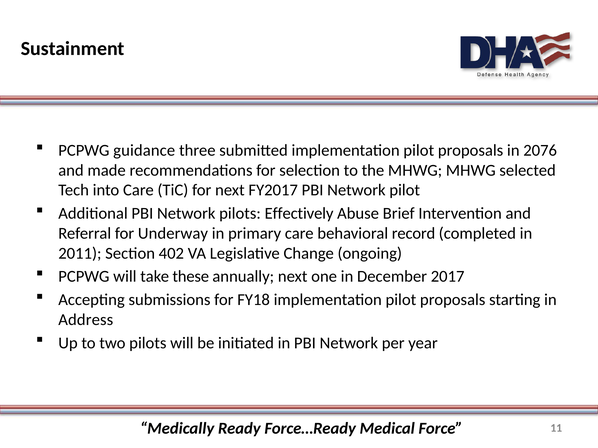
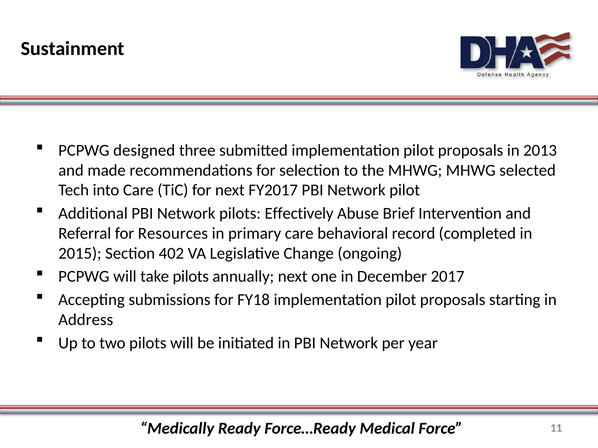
guidance: guidance -> designed (144, 150)
2076: 2076 -> 2013 (540, 150)
Underway: Underway -> Resources (173, 234)
2011: 2011 -> 2015 (80, 254)
take these: these -> pilots (191, 277)
